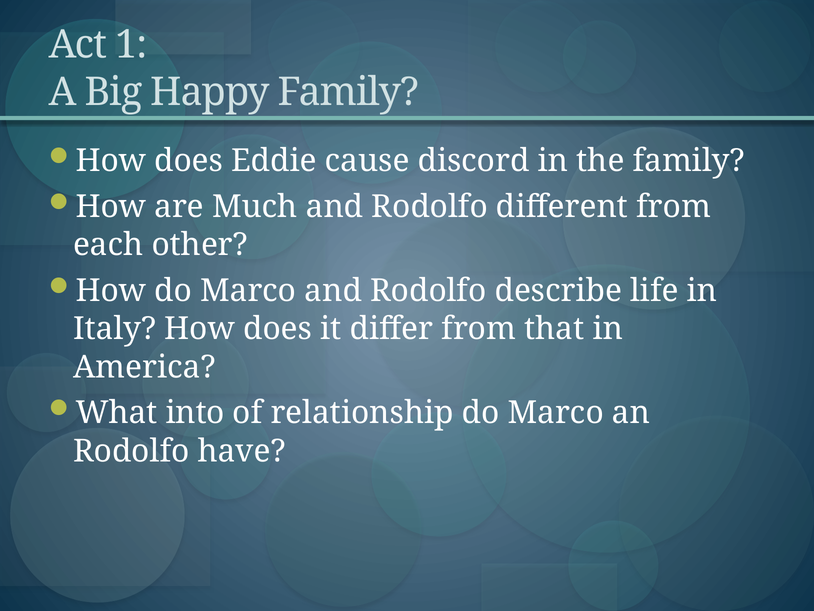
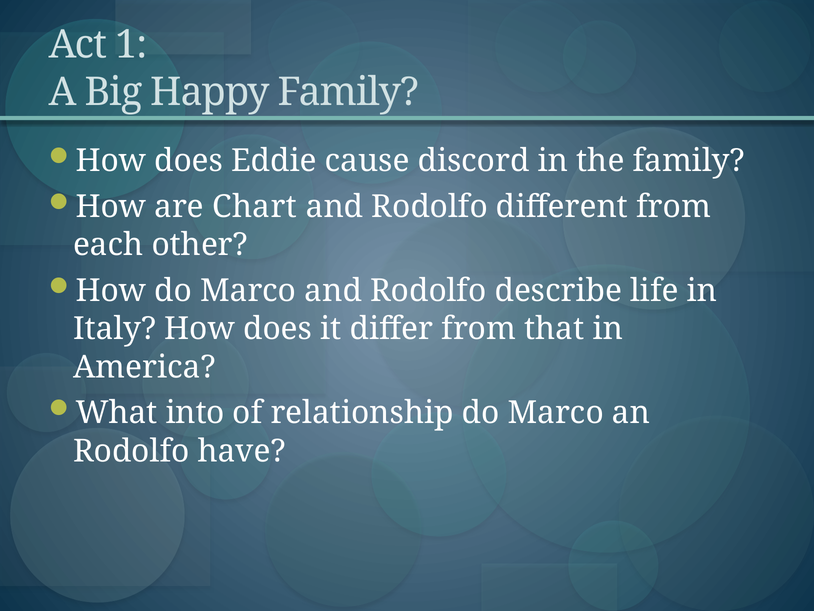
Much: Much -> Chart (255, 207)
